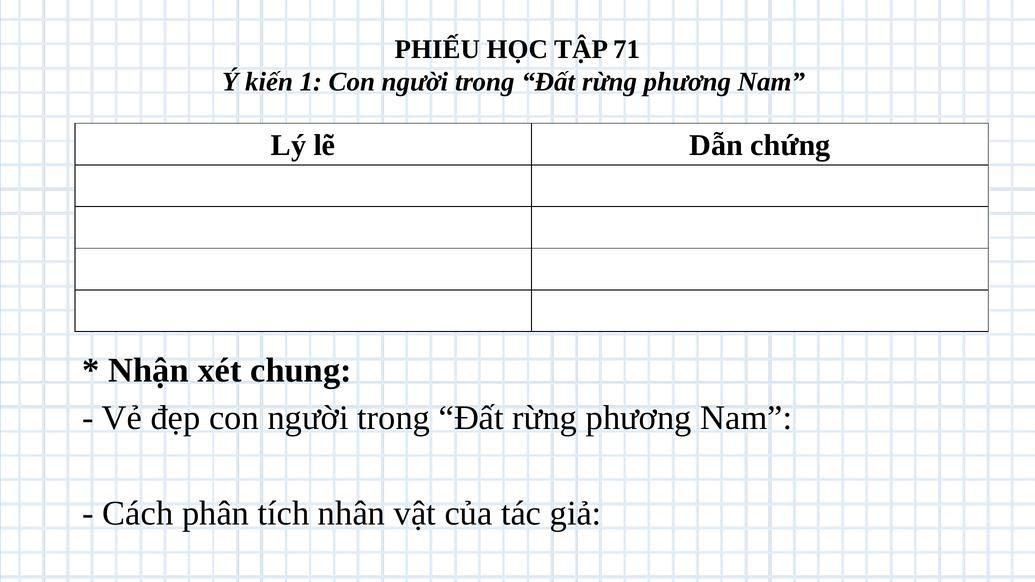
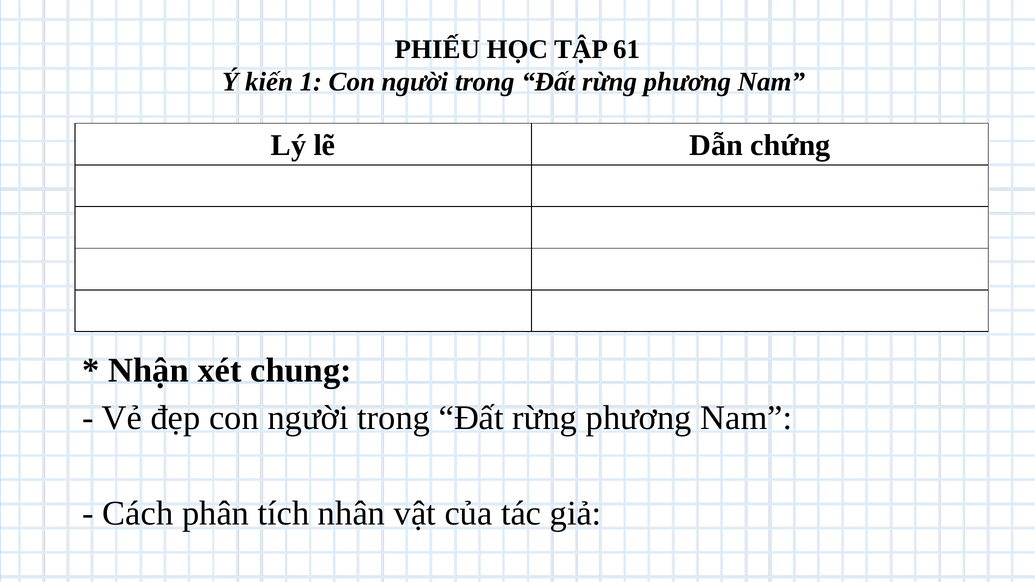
71: 71 -> 61 (627, 49)
